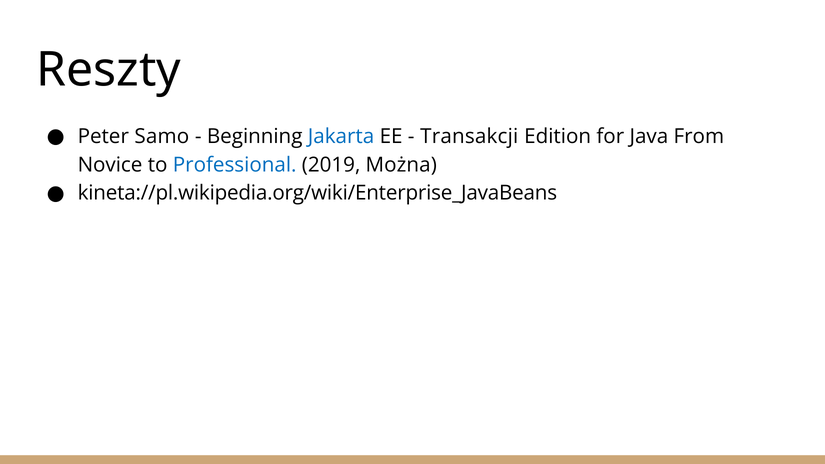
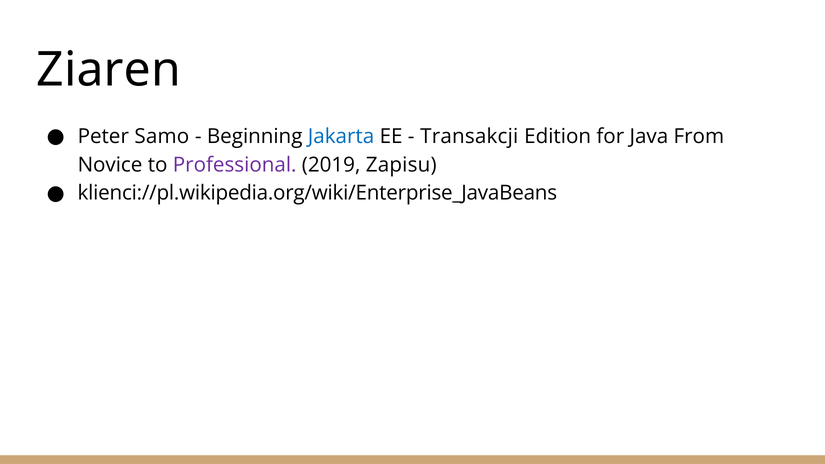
Reszty: Reszty -> Ziaren (109, 70)
Professional colour: blue -> purple (235, 165)
Można: Można -> Zapisu (401, 165)
kineta://pl.wikipedia.org/wiki/Enterprise_JavaBeans: kineta://pl.wikipedia.org/wiki/Enterprise_JavaBeans -> klienci://pl.wikipedia.org/wiki/Enterprise_JavaBeans (317, 193)
